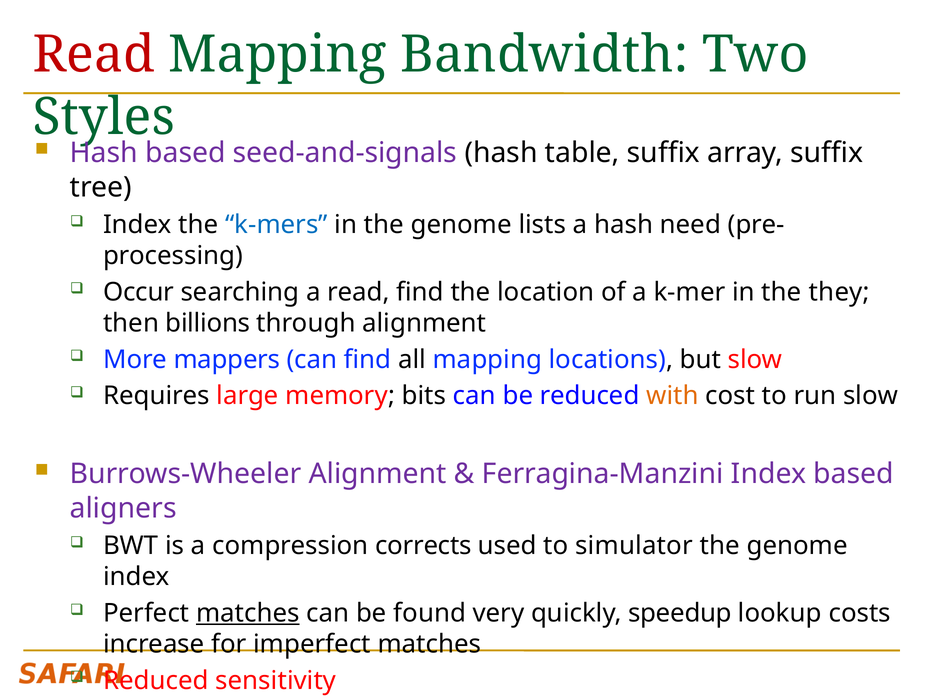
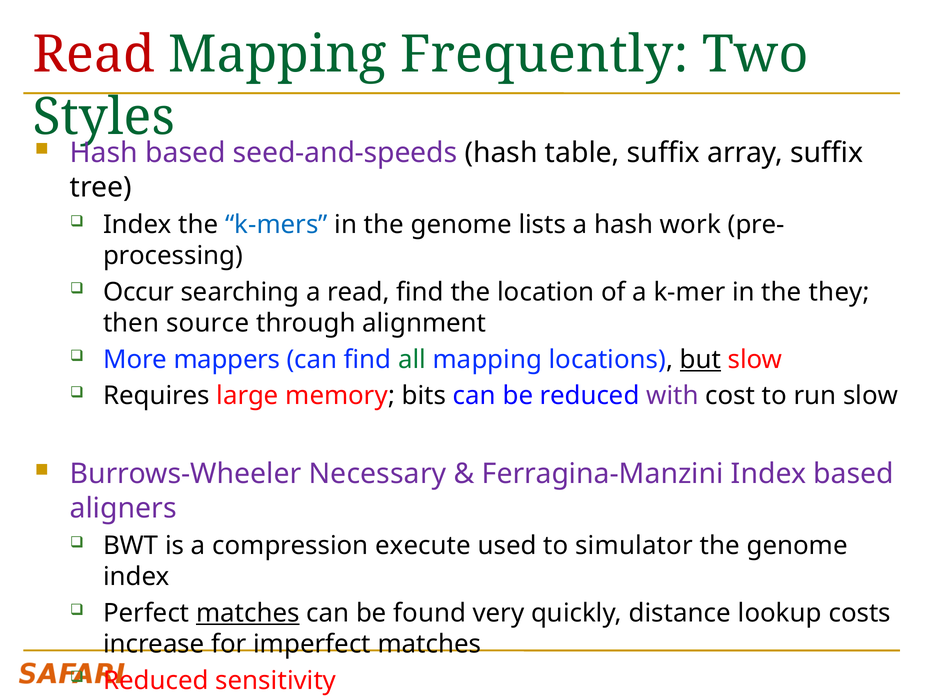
Bandwidth: Bandwidth -> Frequently (544, 55)
seed-and-signals: seed-and-signals -> seed-and-speeds (345, 153)
need: need -> work (690, 225)
billions: billions -> source (208, 323)
all colour: black -> green (412, 359)
but underline: none -> present (701, 359)
with colour: orange -> purple (672, 395)
Burrows-Wheeler Alignment: Alignment -> Necessary (378, 474)
corrects: corrects -> execute (423, 545)
speedup: speedup -> distance (680, 613)
